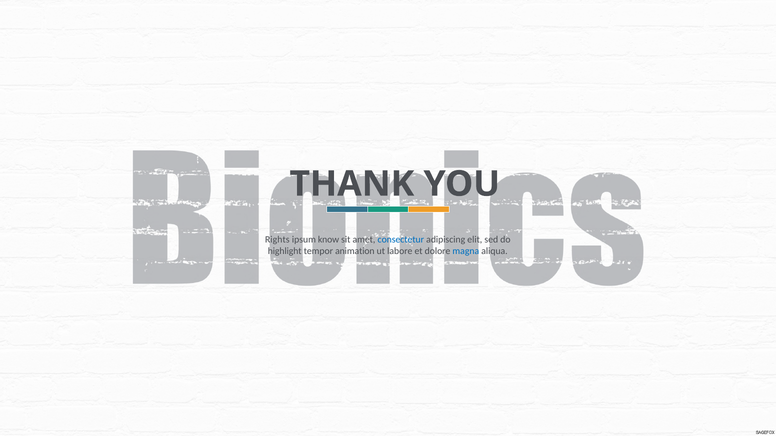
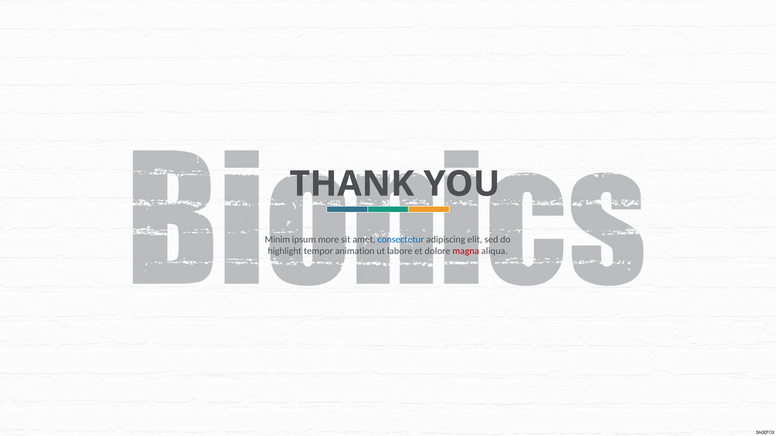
Rights: Rights -> Minim (277, 240)
know: know -> more (329, 240)
magna colour: blue -> red (466, 251)
